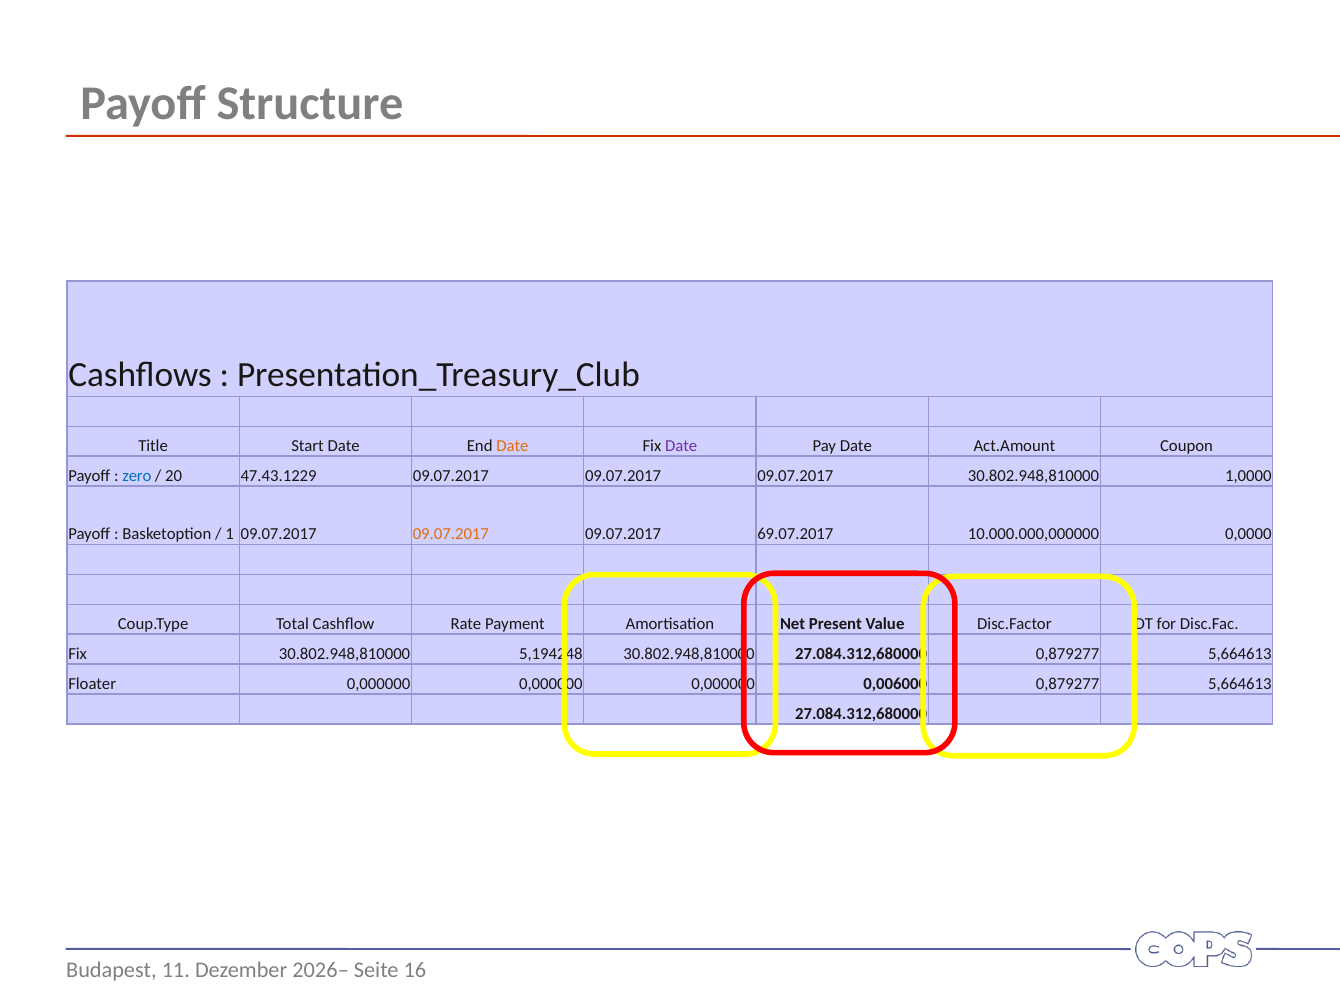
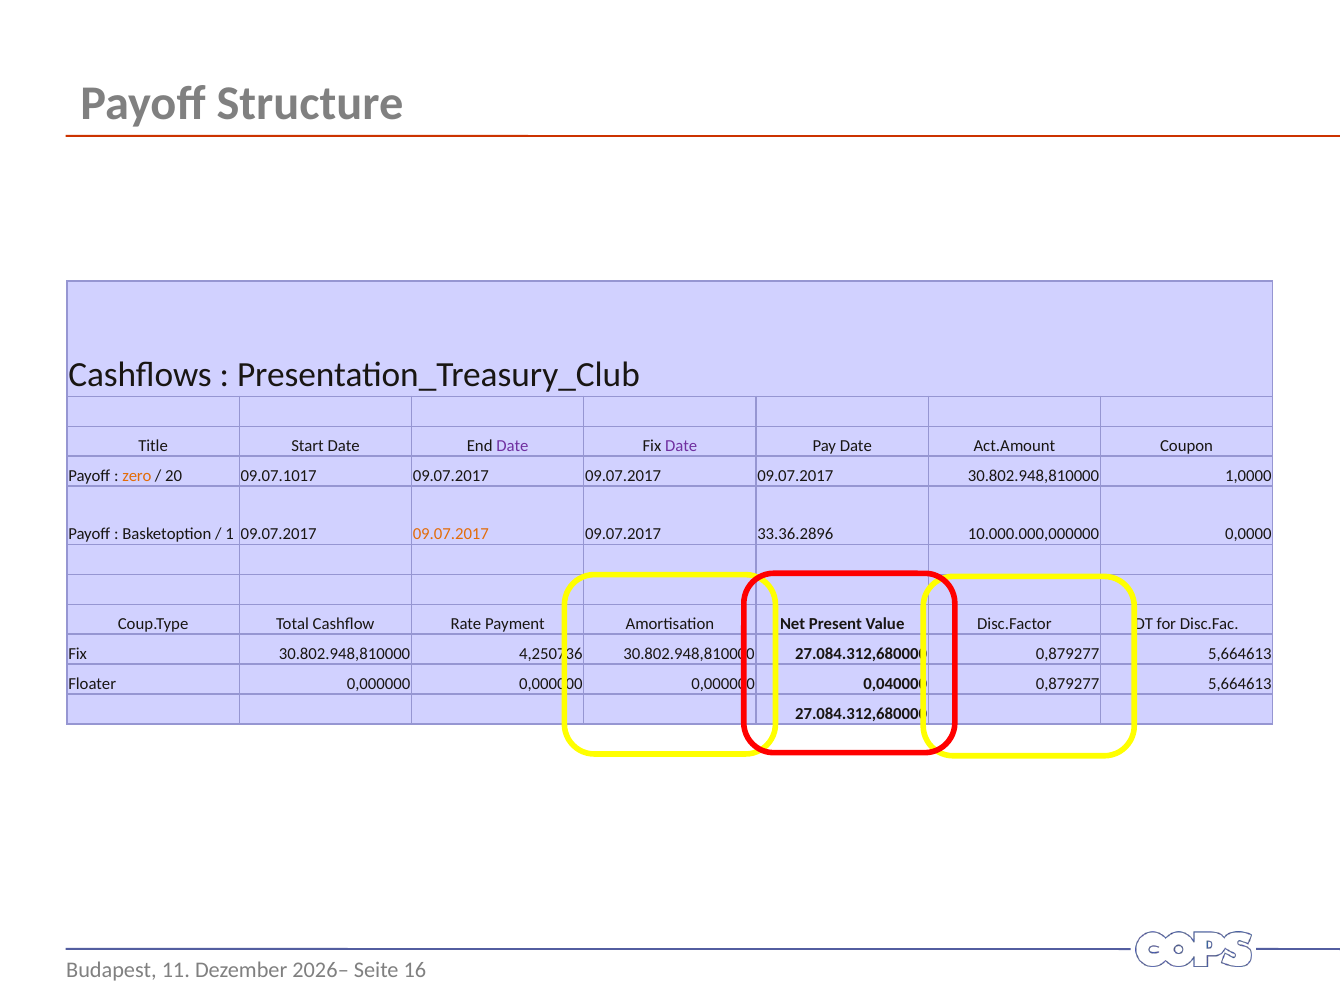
Date colour: orange -> purple (513, 446)
zero colour: blue -> orange (137, 476)
47.43.1229: 47.43.1229 -> 09.07.1017 (279, 476)
69.07.2017: 69.07.2017 -> 33.36.2896 (795, 534)
5,194248: 5,194248 -> 4,250736 (551, 654)
0,006000: 0,006000 -> 0,040000 (895, 684)
